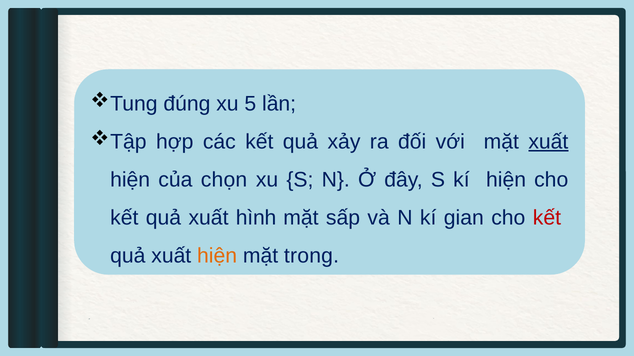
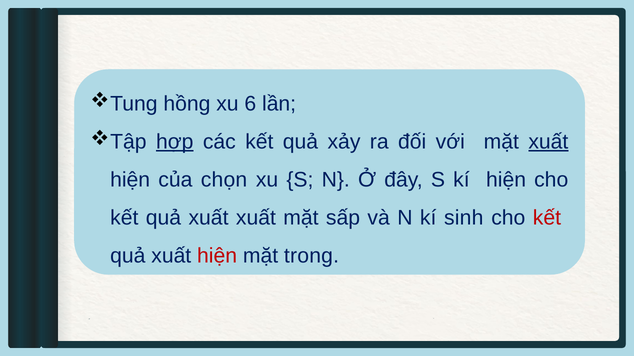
đúng: đúng -> hồng (187, 104)
5: 5 -> 6 (250, 104)
hợp underline: none -> present (175, 142)
xuất hình: hình -> xuất (256, 218)
gian: gian -> sinh (464, 218)
hiện colour: orange -> red (217, 256)
